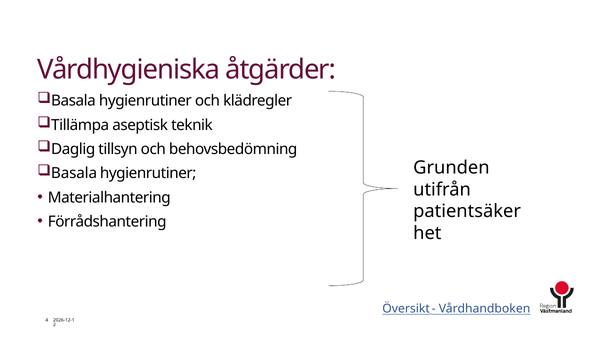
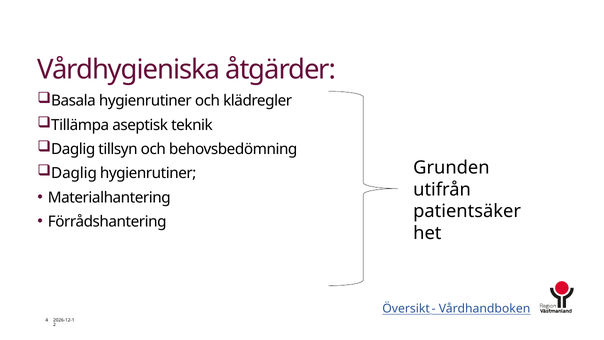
Basala: Basala -> Daglig (74, 173)
